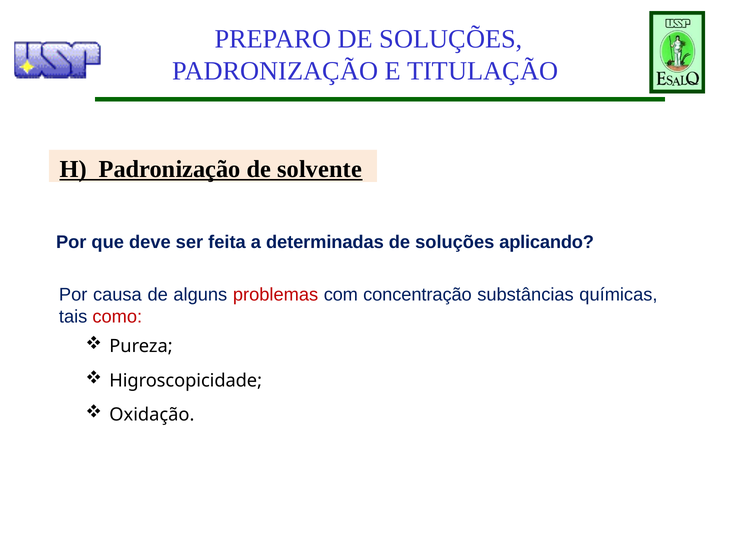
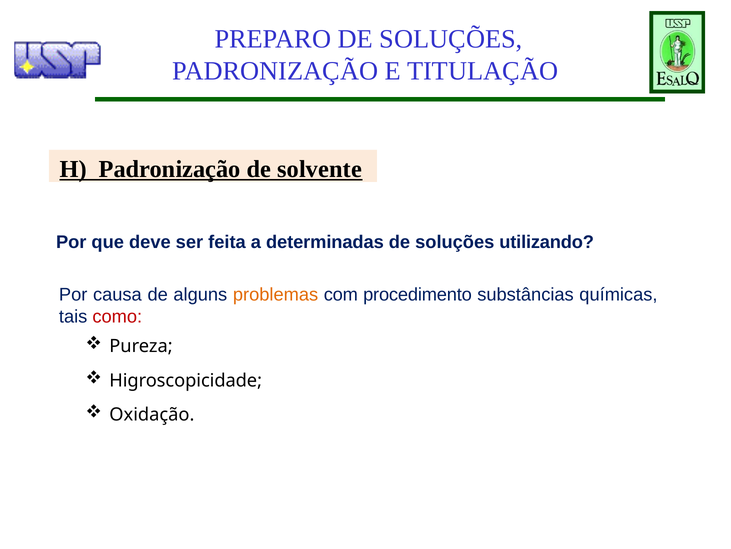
aplicando: aplicando -> utilizando (547, 242)
problemas colour: red -> orange (276, 294)
concentração: concentração -> procedimento (417, 294)
